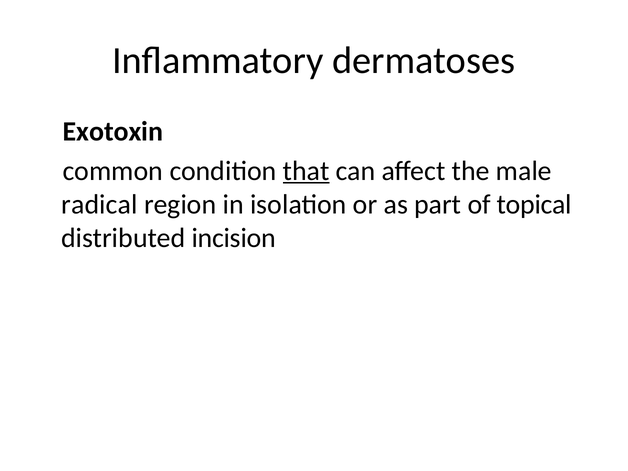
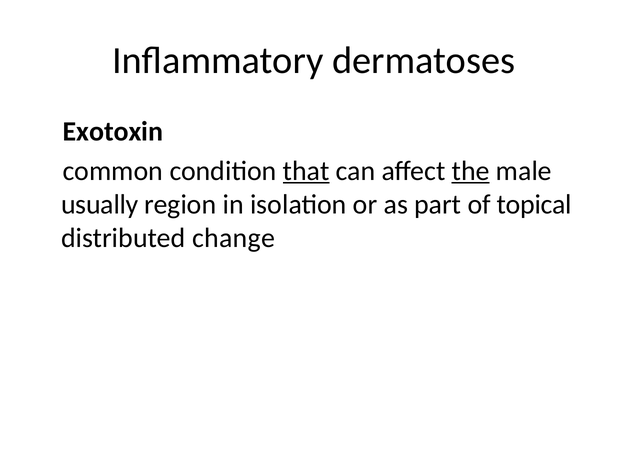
the underline: none -> present (471, 171)
radical: radical -> usually (100, 204)
incision: incision -> change (234, 238)
